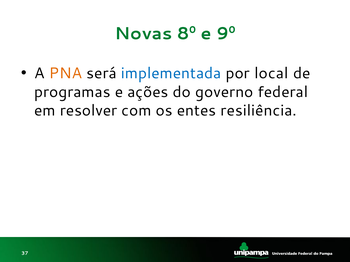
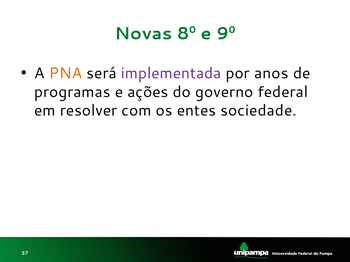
implementada colour: blue -> purple (171, 73)
local: local -> anos (271, 73)
resiliência: resiliência -> sociedade (259, 111)
